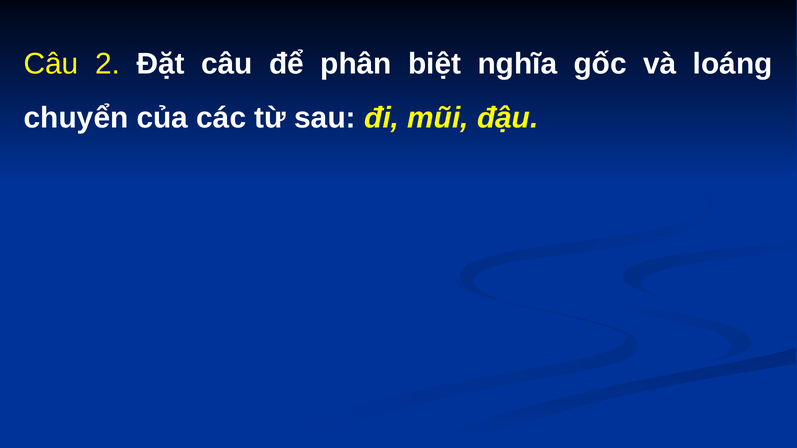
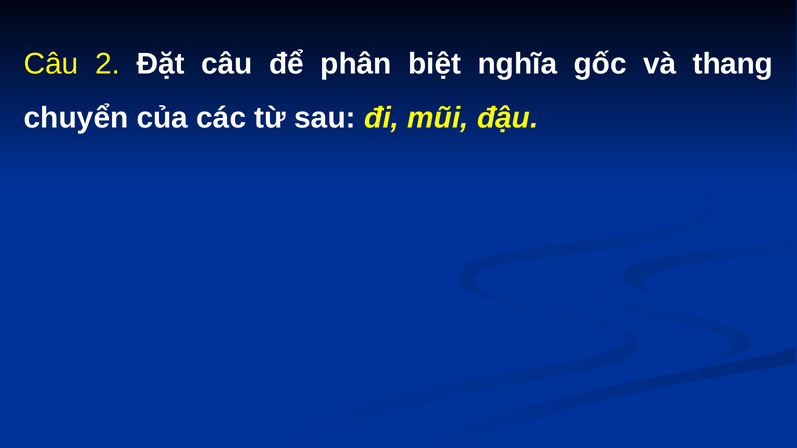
loáng: loáng -> thang (733, 64)
